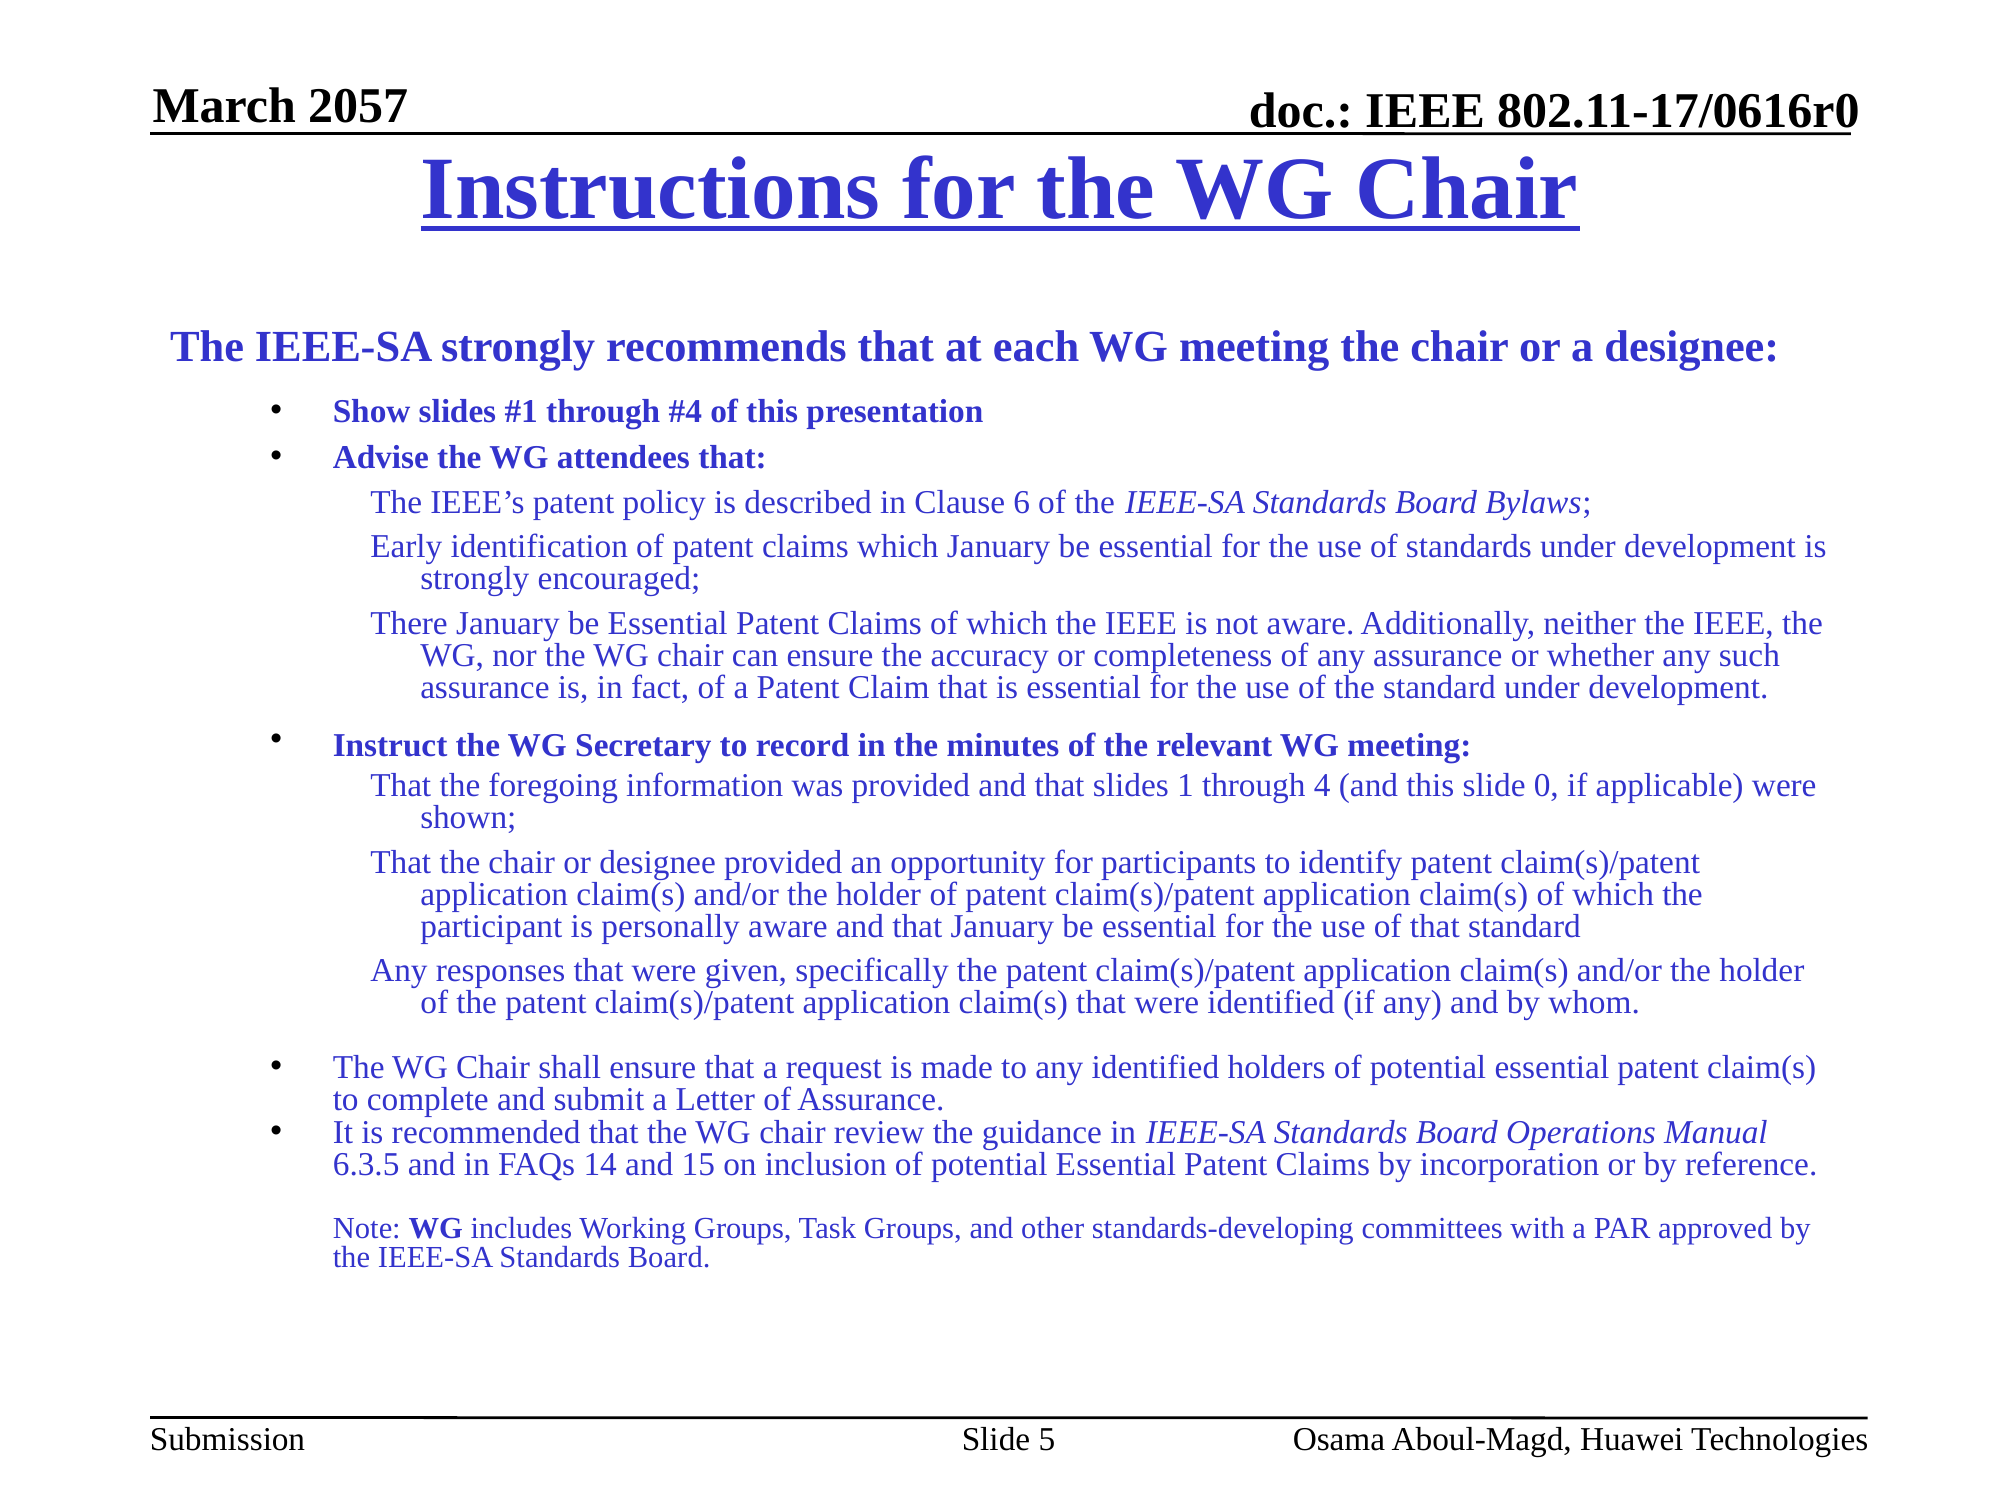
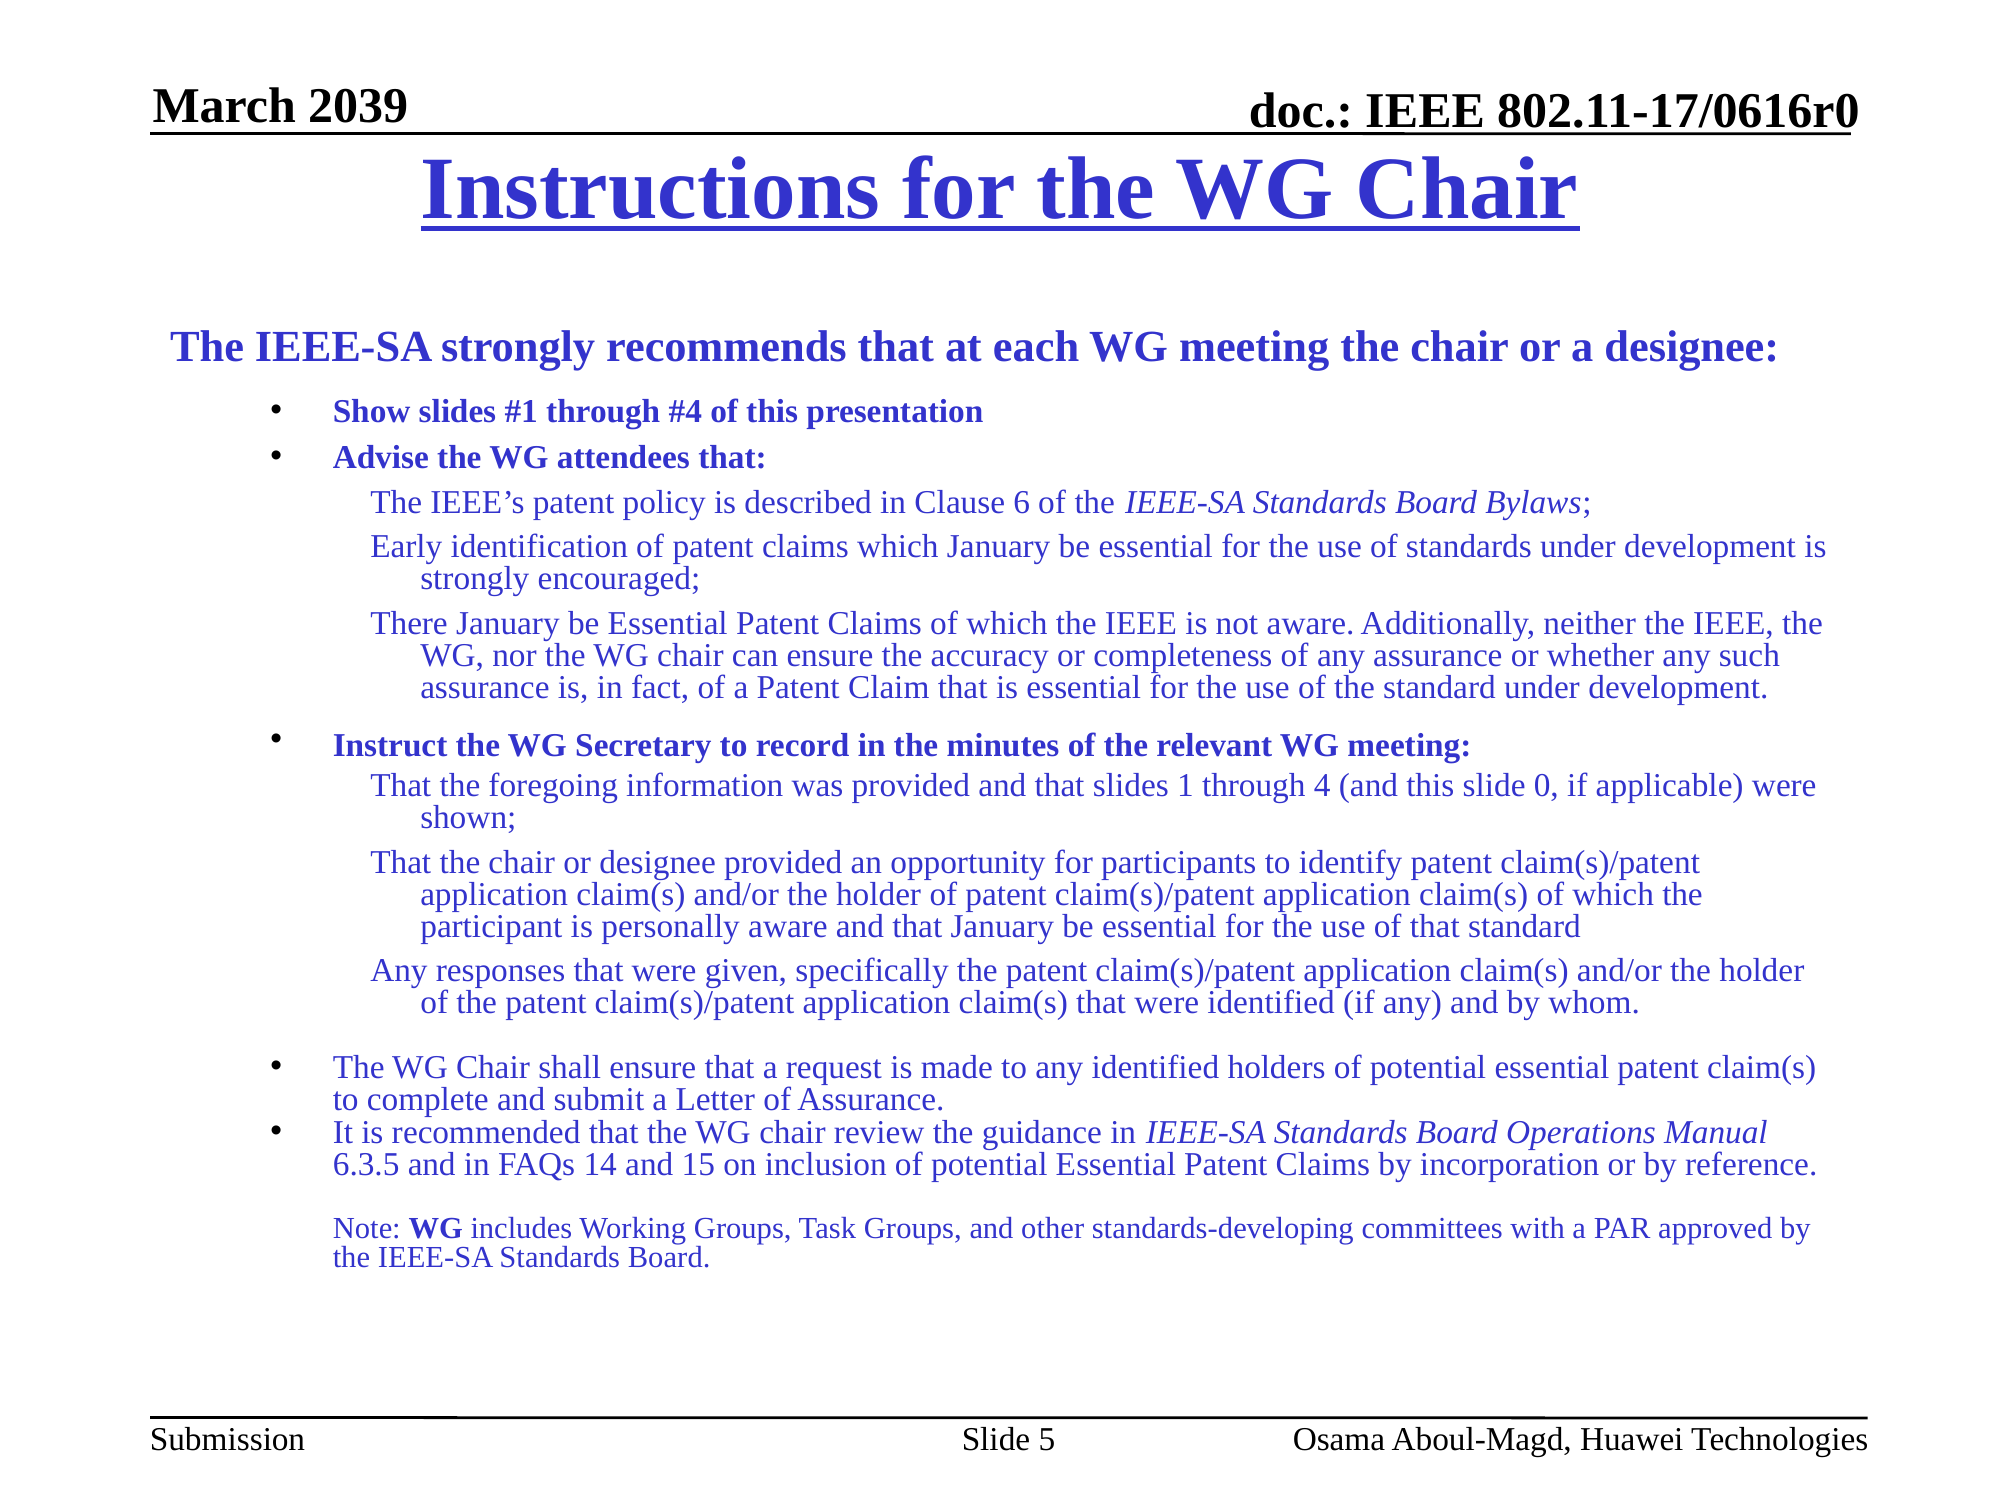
2057: 2057 -> 2039 (358, 106)
